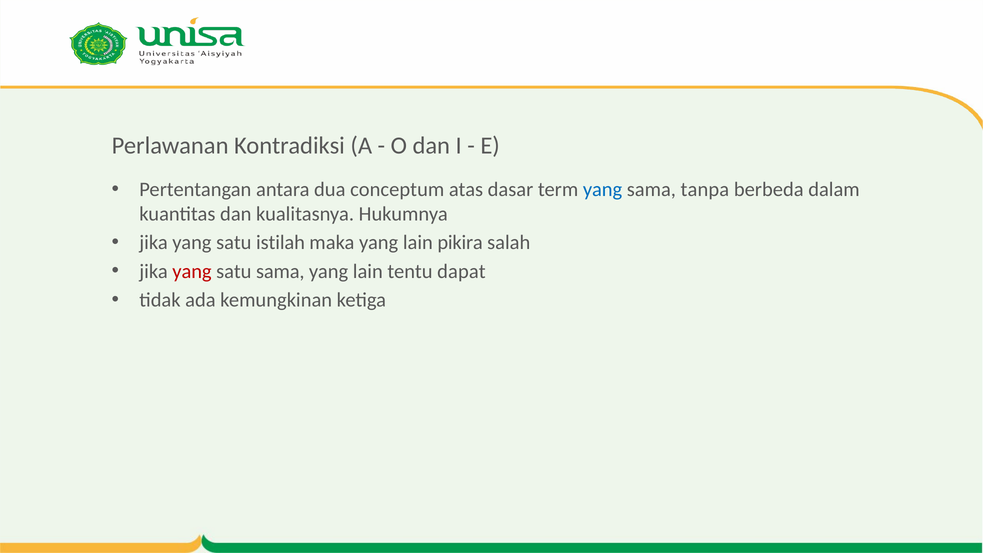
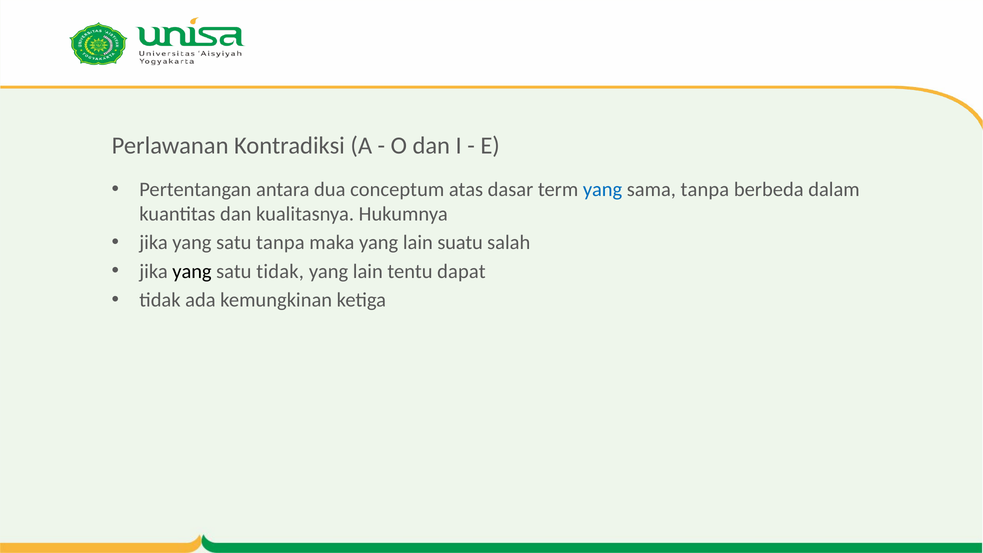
satu istilah: istilah -> tanpa (280, 243)
pikira: pikira -> suatu (460, 243)
yang colour: red -> black (192, 271)
satu sama: sama -> tidak (280, 271)
